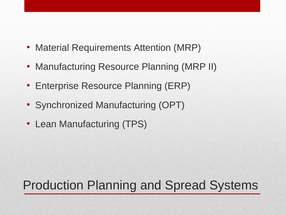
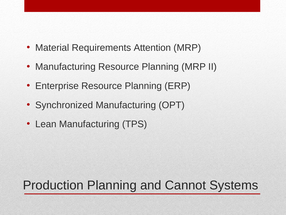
Spread: Spread -> Cannot (185, 185)
